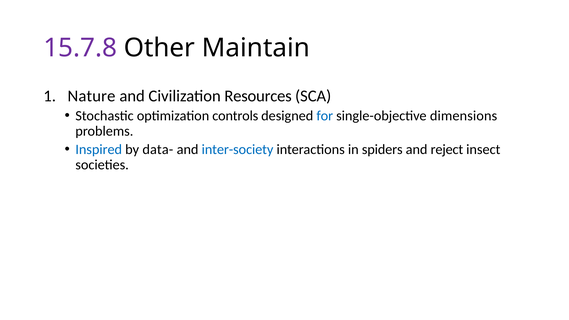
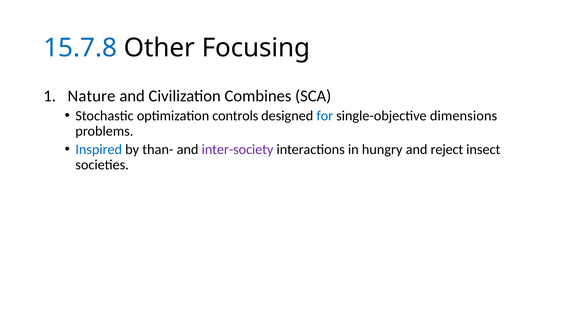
15.7.8 colour: purple -> blue (80, 48)
Maintain: Maintain -> Focusing (256, 48)
Resources: Resources -> Combines (258, 96)
data-: data- -> than- (158, 149)
inter-society colour: blue -> purple (238, 149)
spiders: spiders -> hungry (382, 149)
